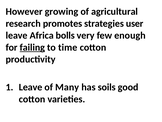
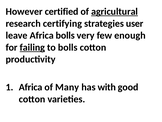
growing: growing -> certified (62, 12)
agricultural underline: none -> present (115, 12)
promotes: promotes -> certifying (62, 23)
to time: time -> bolls (68, 47)
Leave: Leave -> Africa (31, 87)
soils: soils -> with (107, 87)
